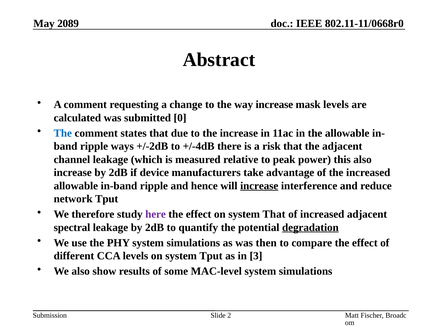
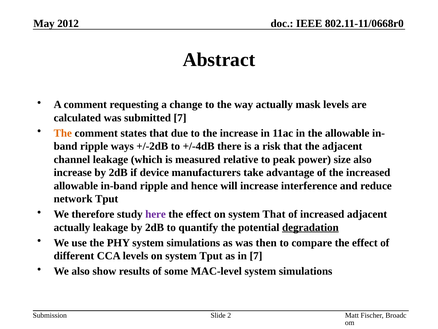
2089: 2089 -> 2012 (68, 23)
way increase: increase -> actually (274, 104)
submitted 0: 0 -> 7 (180, 118)
The colour: blue -> orange (63, 133)
this: this -> size (342, 159)
increase underline: present -> none (259, 185)
spectral: spectral -> actually (72, 227)
in 3: 3 -> 7 (256, 256)
